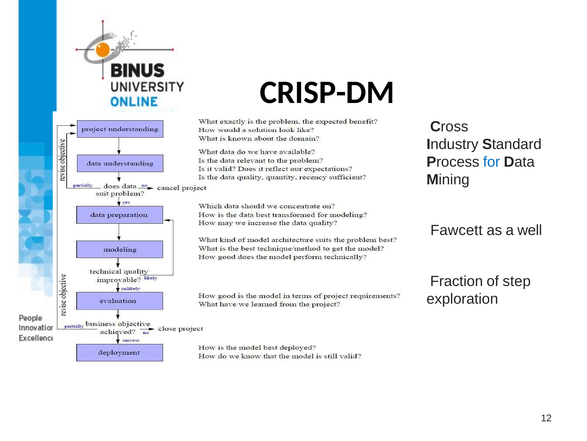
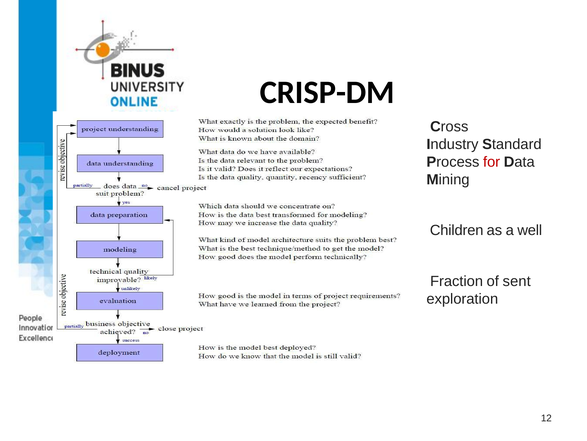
for colour: blue -> red (492, 162)
Fawcett: Fawcett -> Children (457, 230)
step: step -> sent (517, 281)
